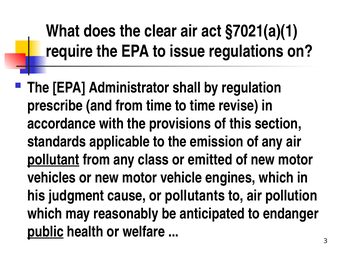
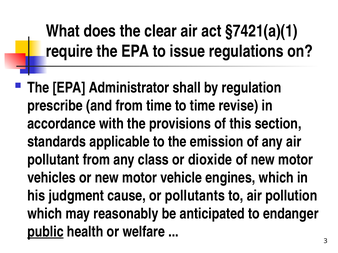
§7021(a)(1: §7021(a)(1 -> §7421(a)(1 (261, 31)
pollutant underline: present -> none (53, 160)
emitted: emitted -> dioxide (210, 160)
